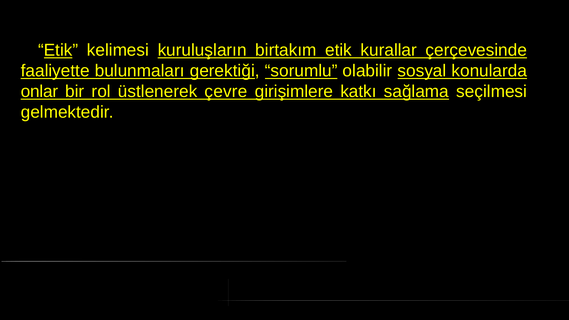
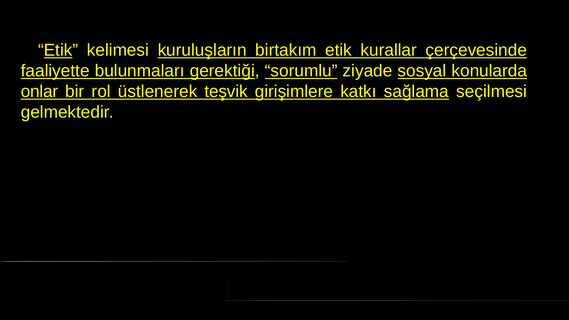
olabilir: olabilir -> ziyade (368, 71)
çevre: çevre -> teşvik (226, 92)
